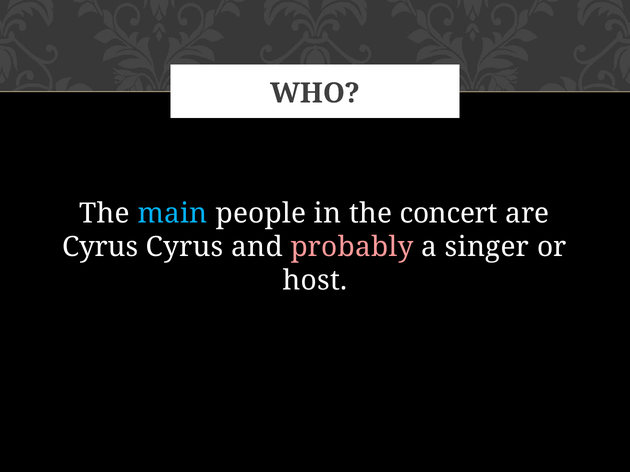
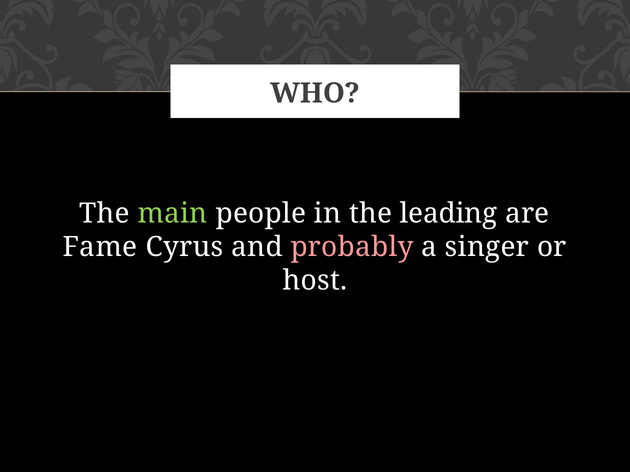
main colour: light blue -> light green (173, 214)
concert: concert -> leading (449, 214)
Cyrus: Cyrus -> Fame (100, 247)
